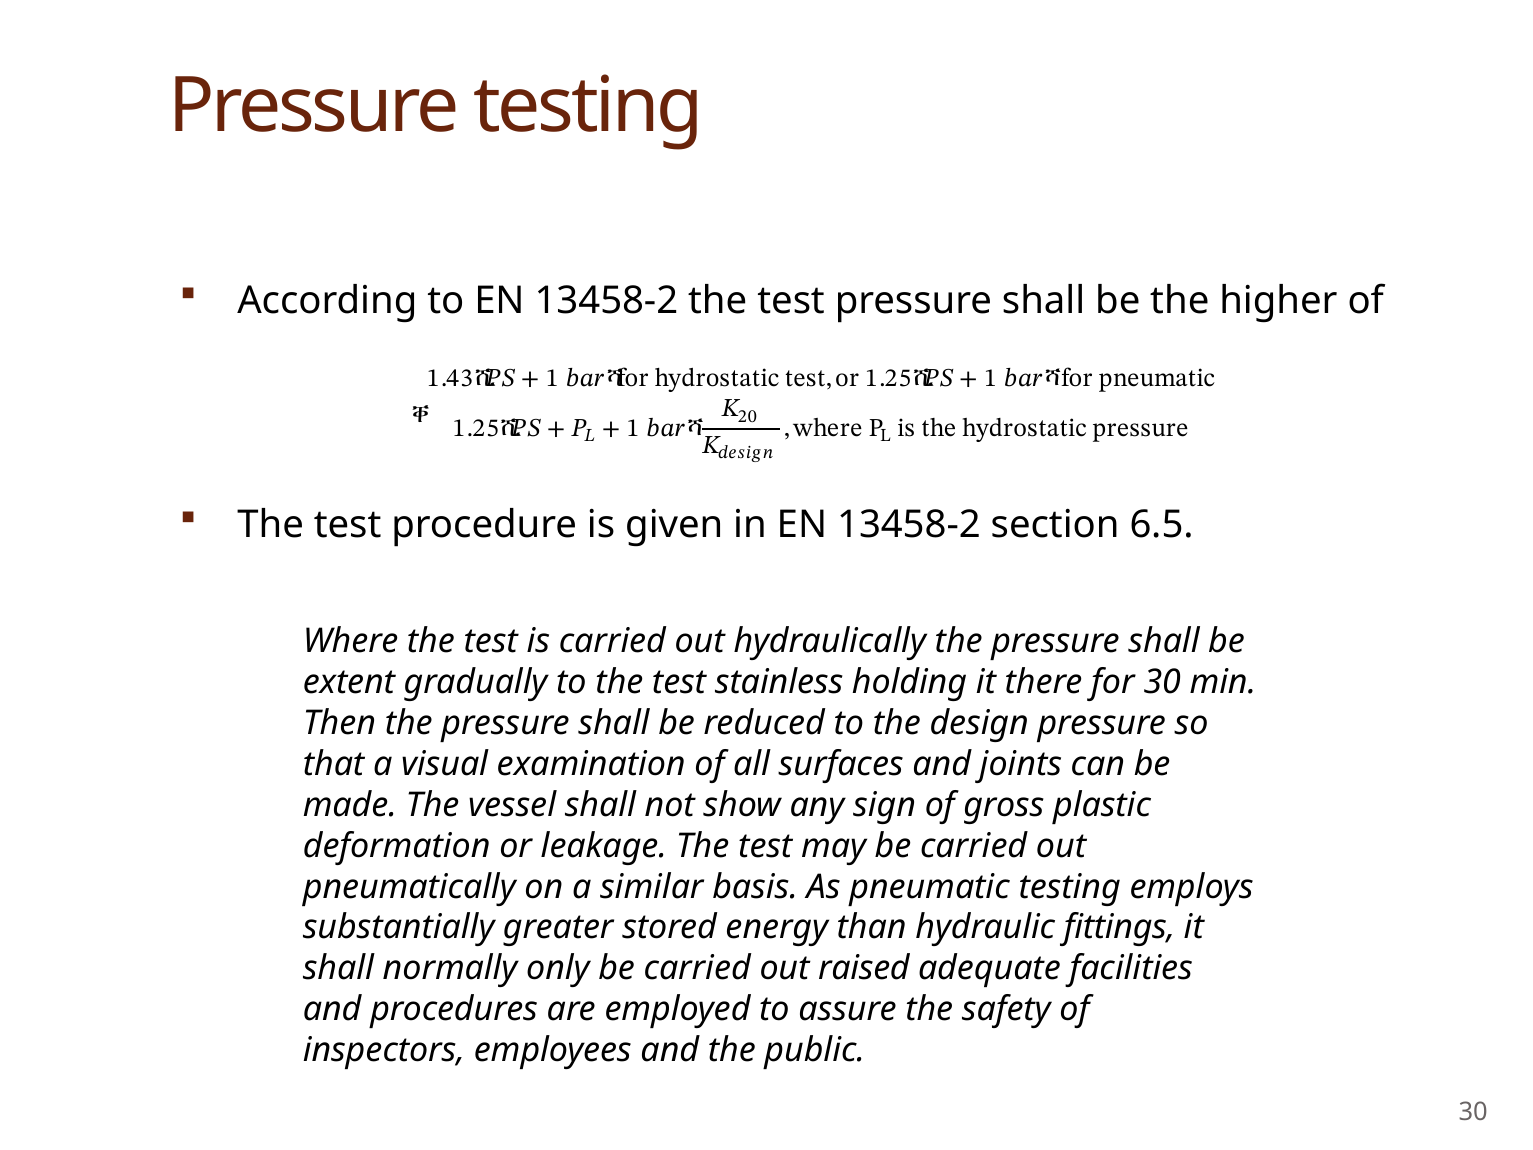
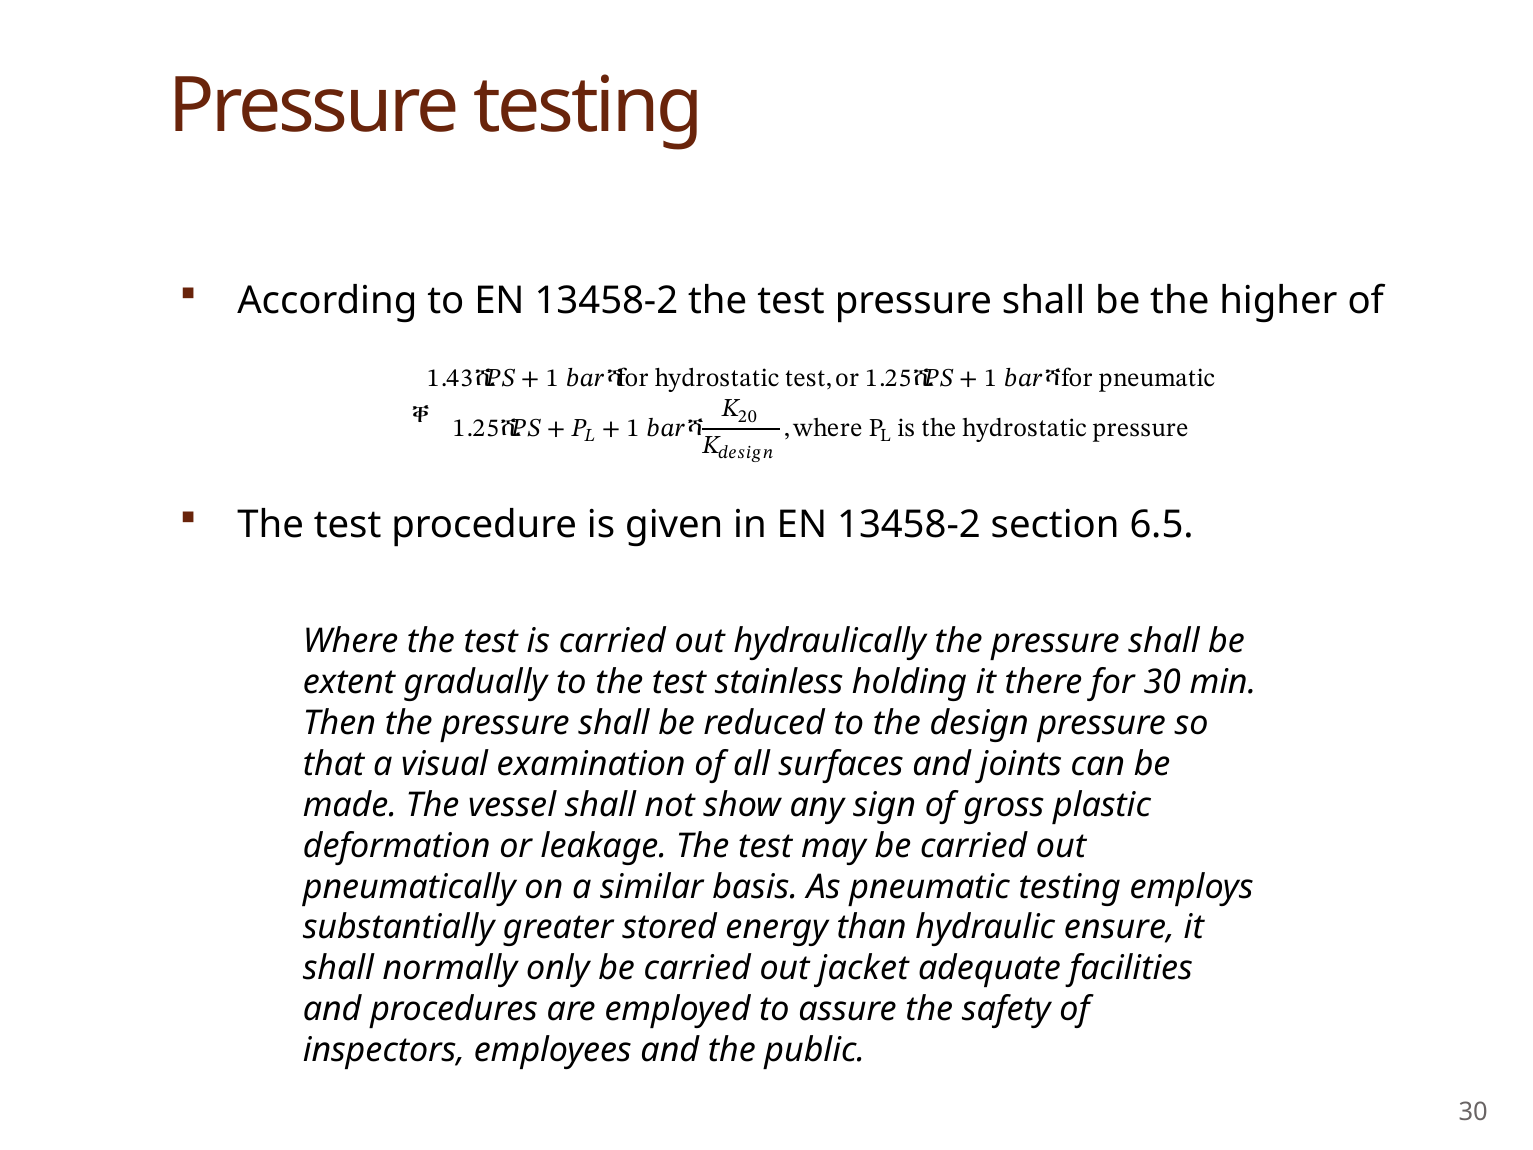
fittings: fittings -> ensure (1119, 927)
raised: raised -> jacket (864, 968)
